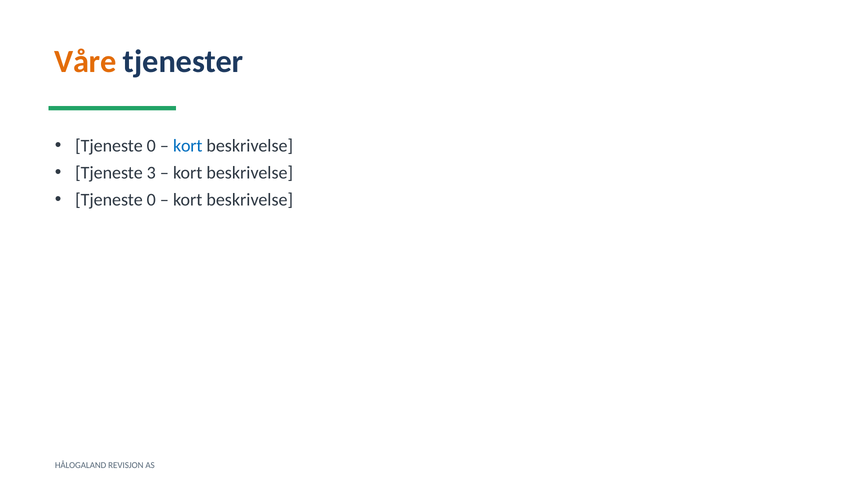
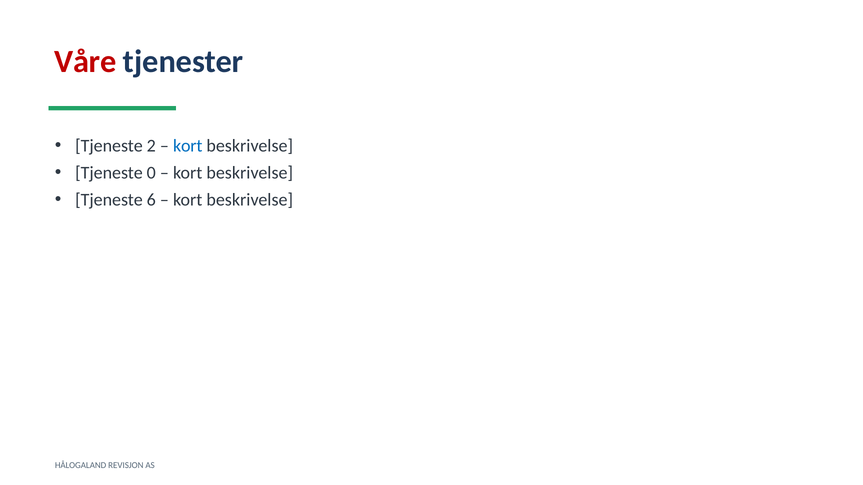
Våre colour: orange -> red (85, 62)
0: 0 -> 2 (151, 146)
3: 3 -> 0 (151, 173)
0: 0 -> 6 (151, 200)
